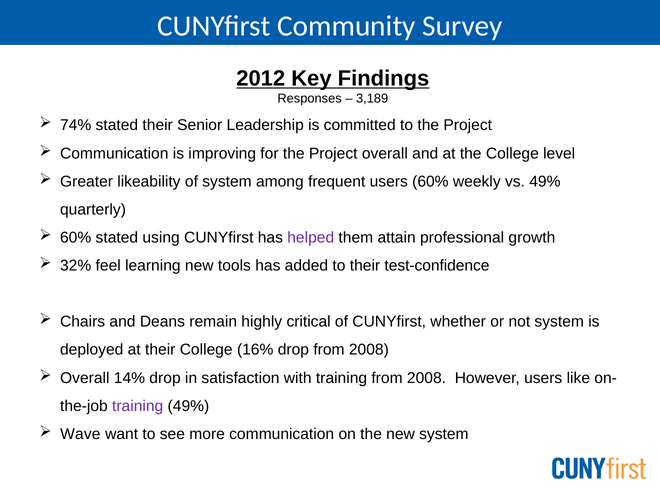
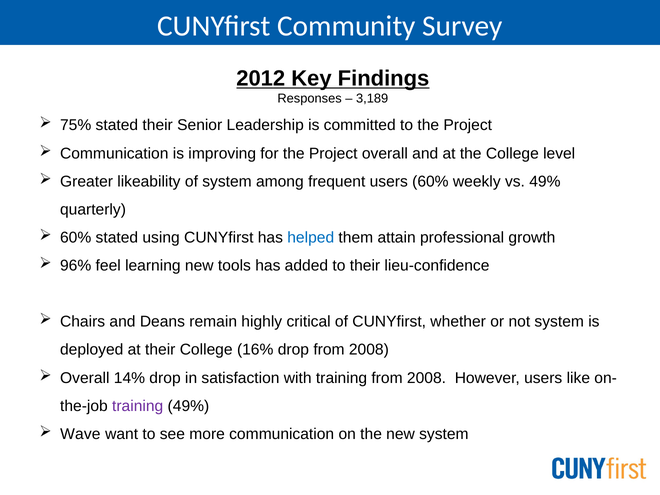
74%: 74% -> 75% (76, 125)
helped colour: purple -> blue (311, 238)
32%: 32% -> 96% (76, 266)
test-confidence: test-confidence -> lieu-confidence (437, 266)
